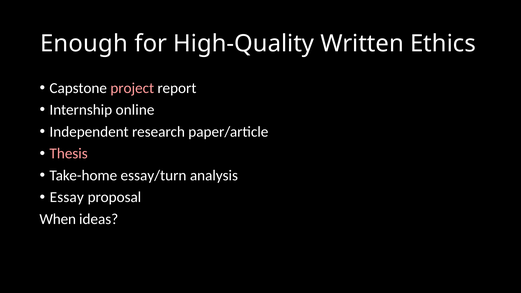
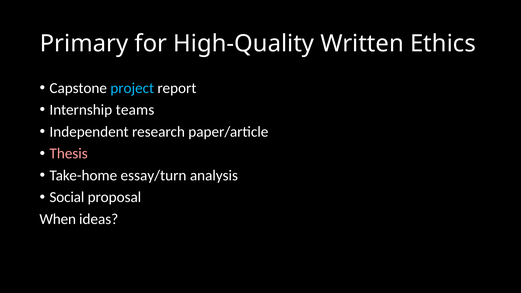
Enough: Enough -> Primary (84, 44)
project colour: pink -> light blue (132, 88)
online: online -> teams (135, 110)
Essay: Essay -> Social (67, 197)
